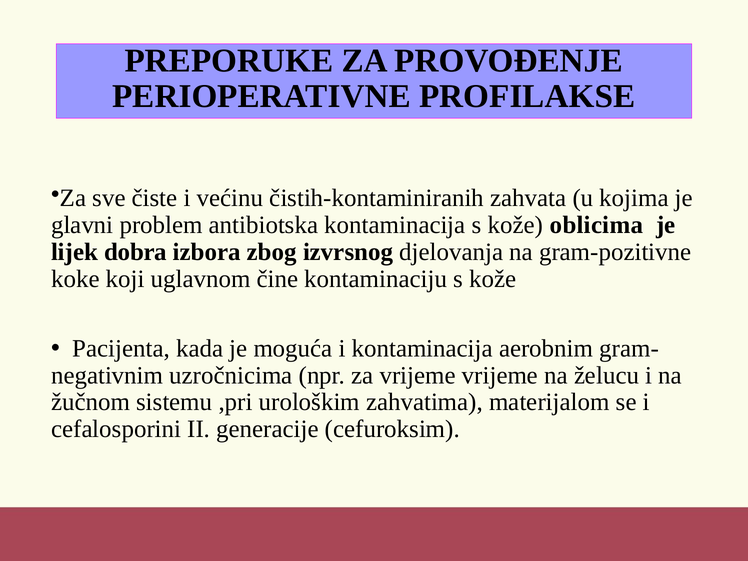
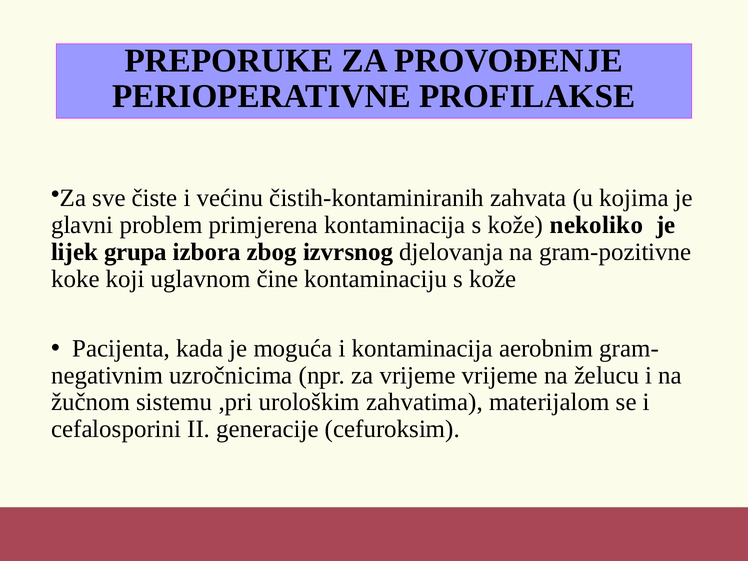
antibiotska: antibiotska -> primjerena (263, 225)
oblicima: oblicima -> nekoliko (596, 225)
dobra: dobra -> grupa (136, 252)
